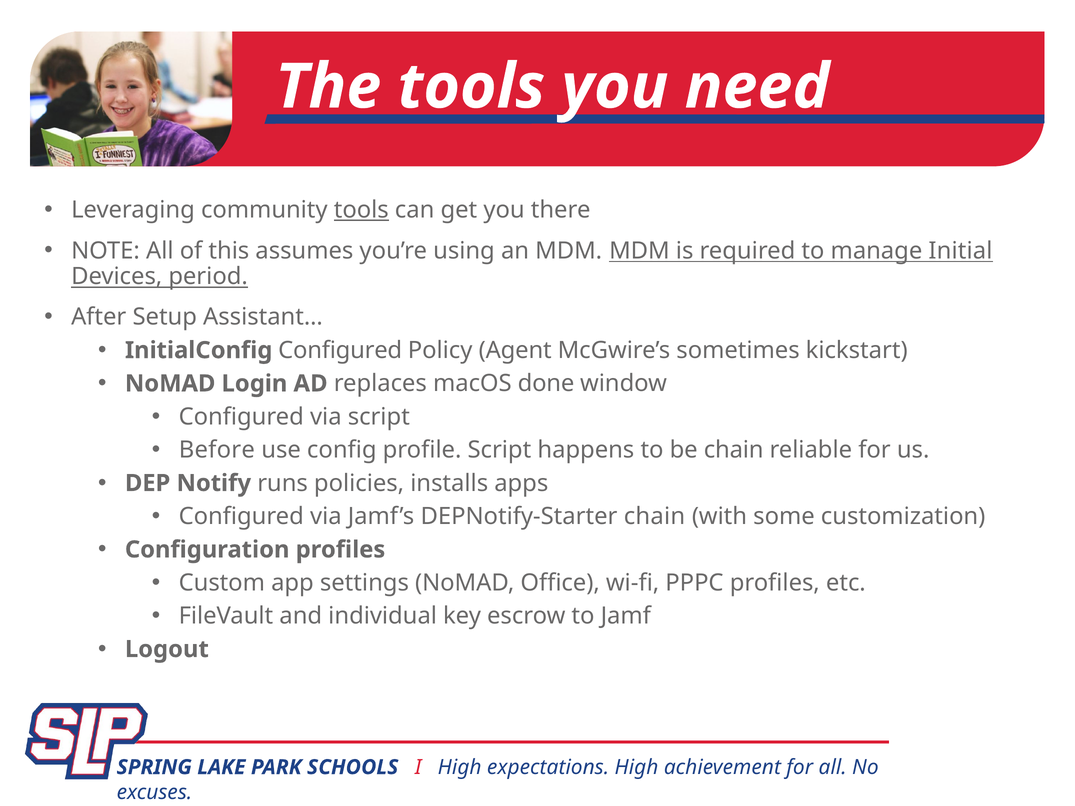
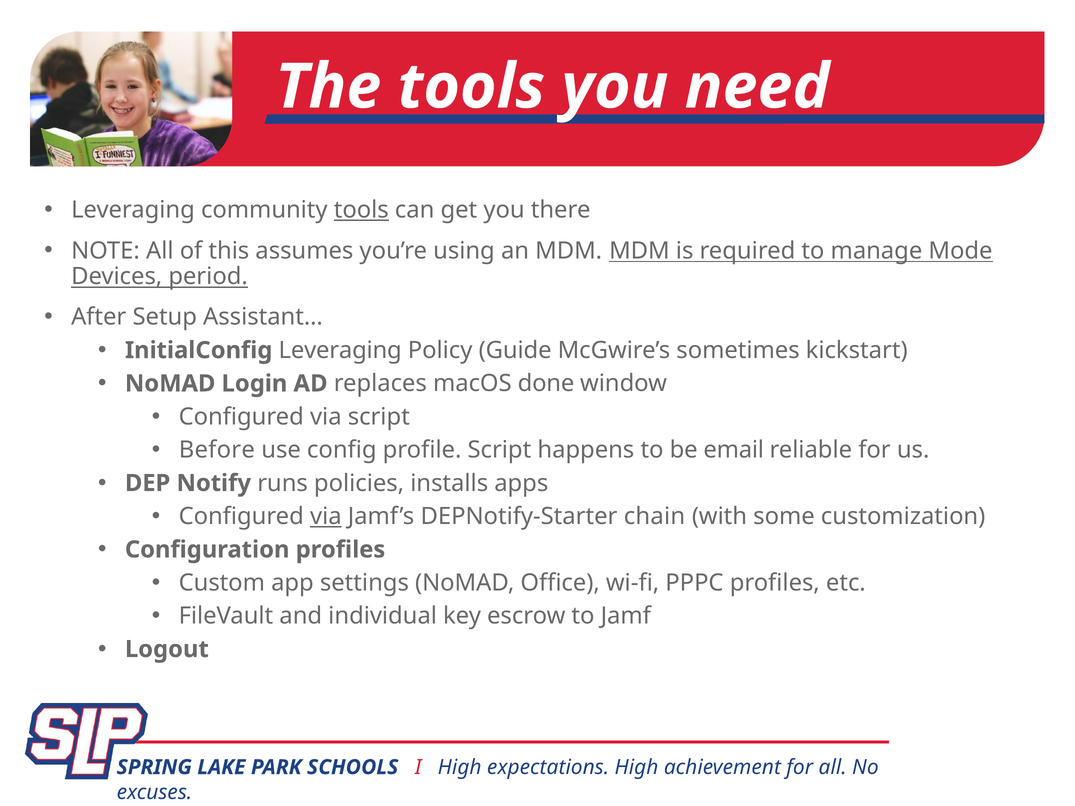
Initial: Initial -> Mode (961, 251)
InitialConfig Configured: Configured -> Leveraging (340, 350)
Agent: Agent -> Guide (515, 350)
be chain: chain -> email (734, 450)
via underline: none -> present (326, 517)
